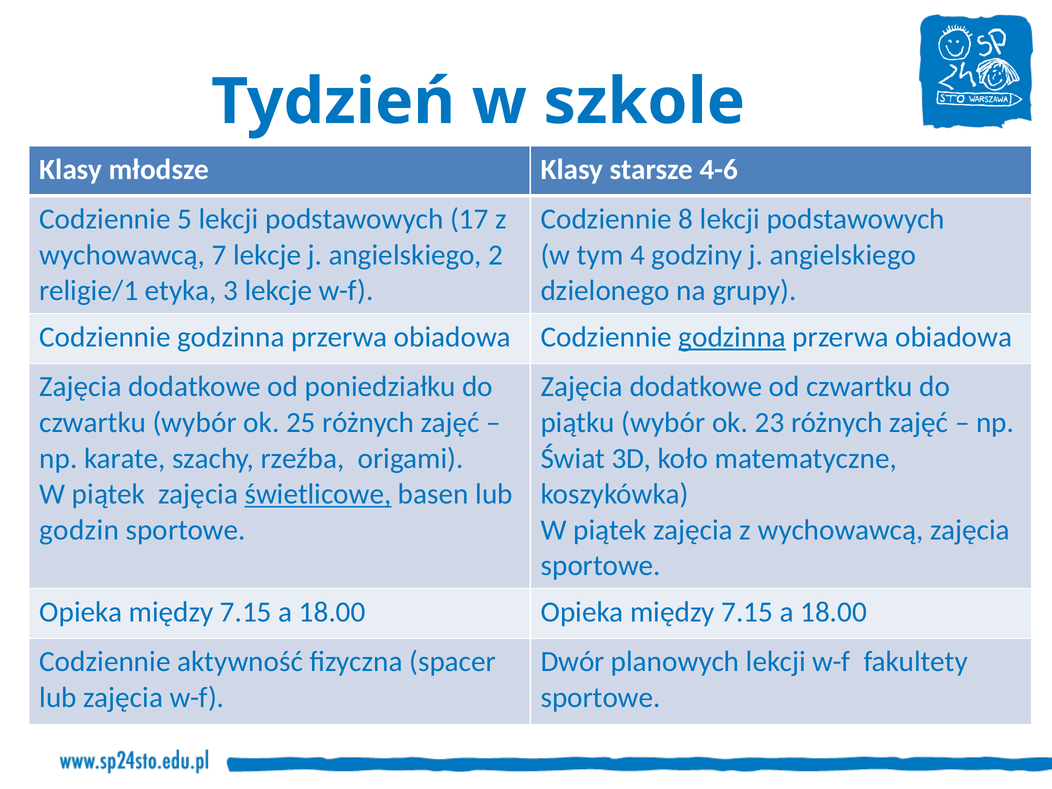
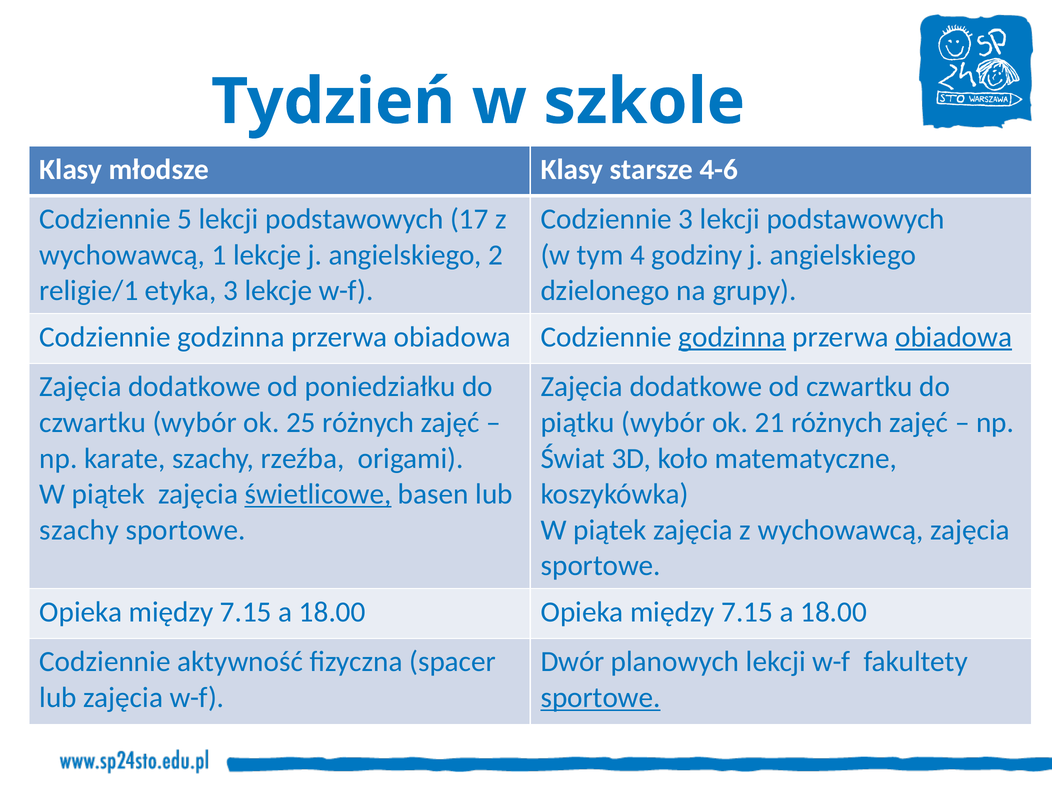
Codziennie 8: 8 -> 3 (686, 219)
7: 7 -> 1 (219, 255)
obiadowa underline: none -> present (954, 337)
23: 23 -> 21 (770, 423)
godzin: godzin -> szachy (79, 530)
sportowe underline: none -> present (601, 698)
